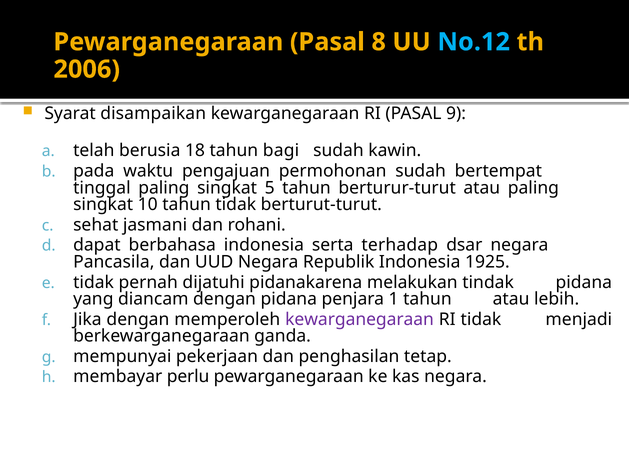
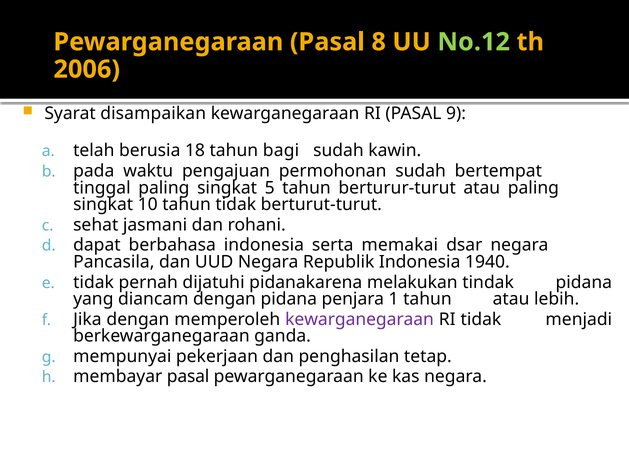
No.12 colour: light blue -> light green (474, 42)
terhadap: terhadap -> memakai (400, 245)
1925: 1925 -> 1940 (487, 262)
membayar perlu: perlu -> pasal (188, 377)
